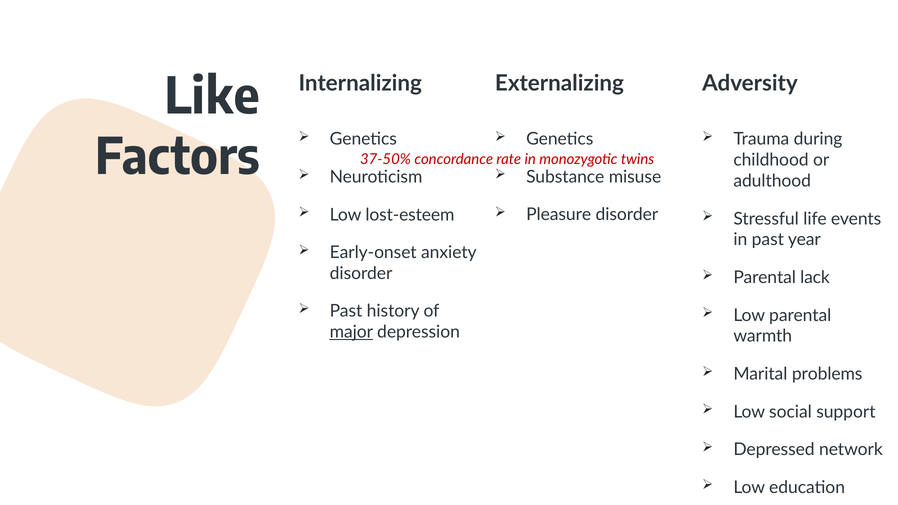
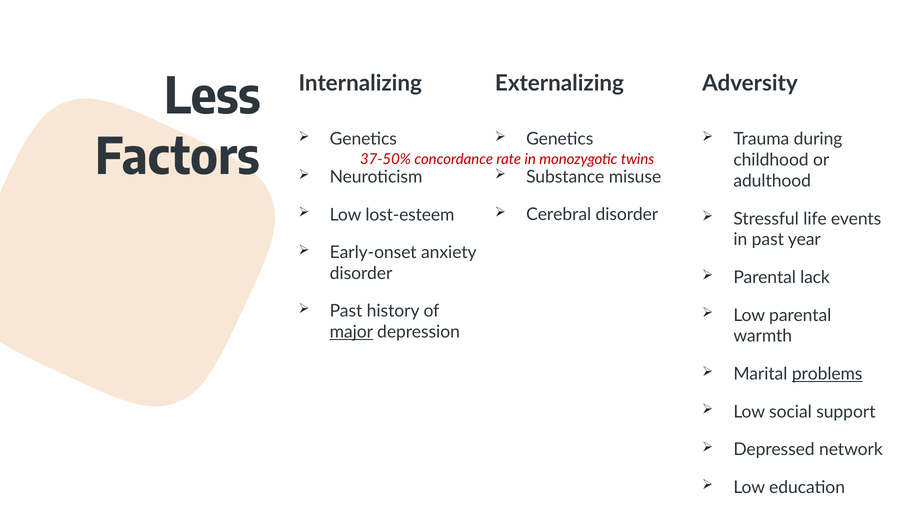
Like: Like -> Less (213, 97)
Pleasure: Pleasure -> Cerebral (559, 215)
problems underline: none -> present (827, 374)
